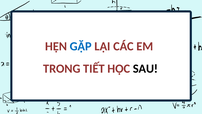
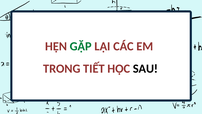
GẶP colour: blue -> green (81, 46)
